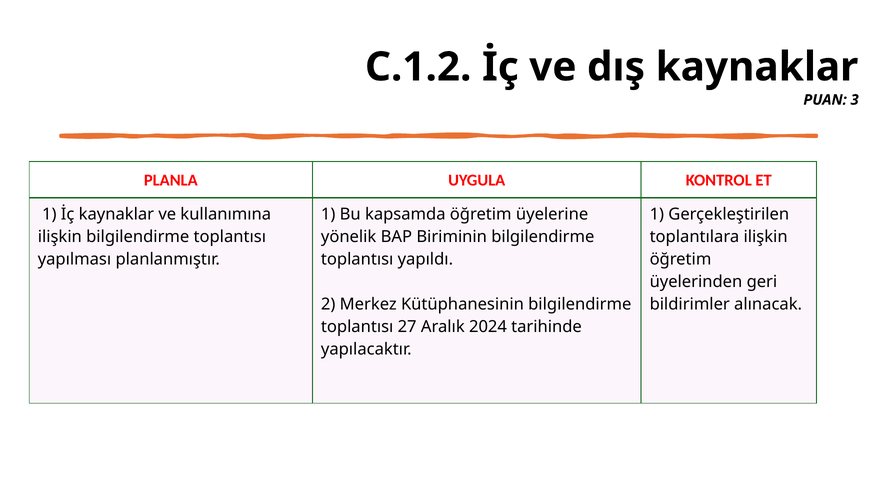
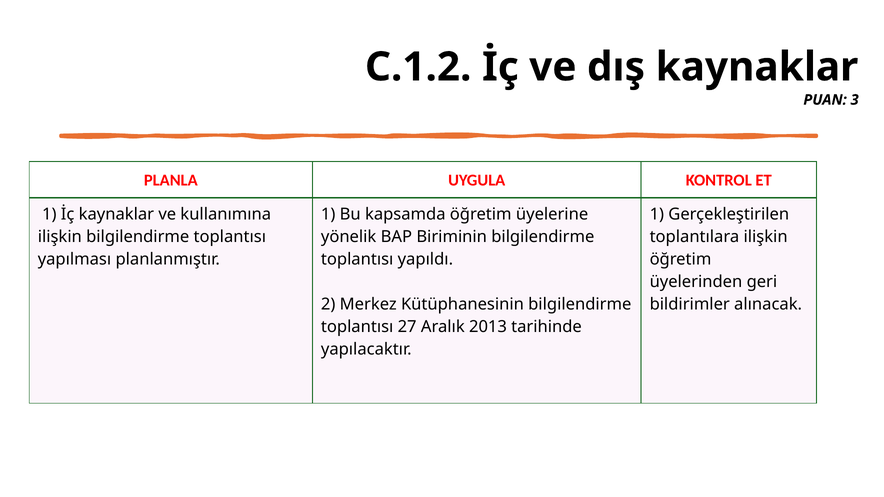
2024: 2024 -> 2013 (488, 327)
